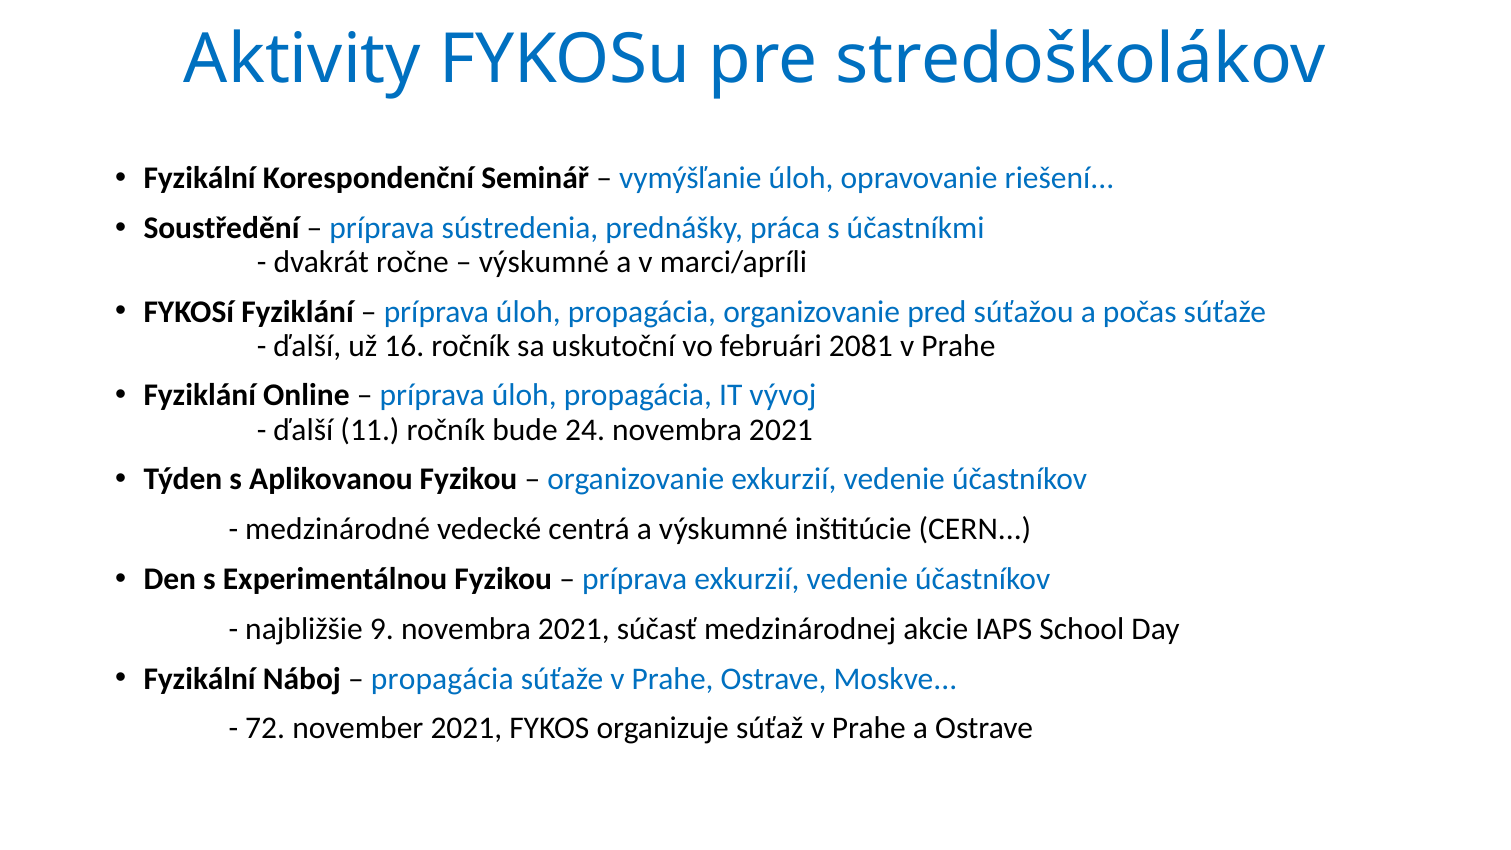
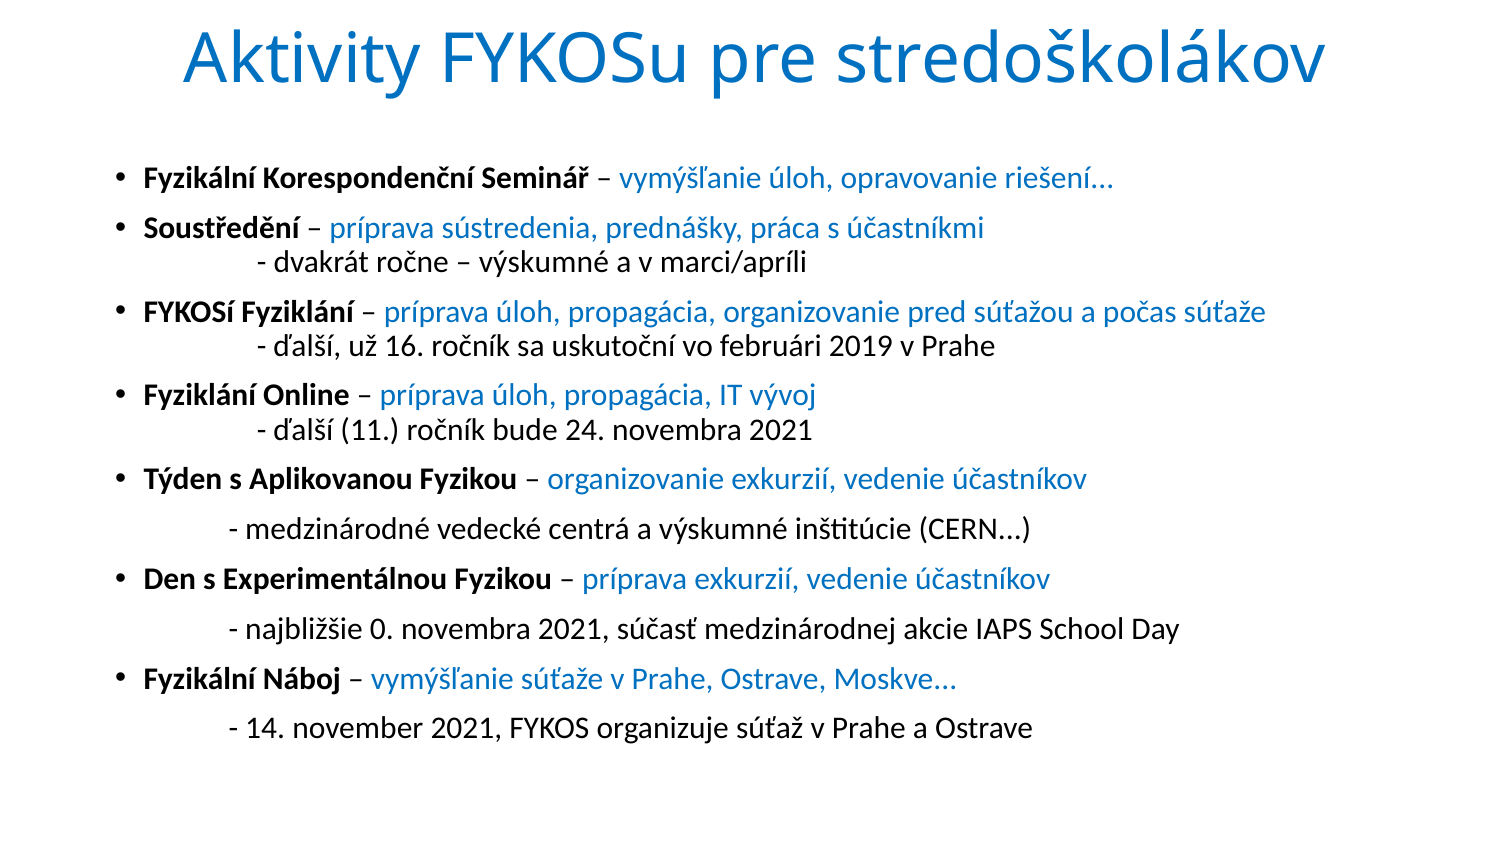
2081: 2081 -> 2019 (861, 346)
9: 9 -> 0 (382, 629)
propagácia: propagácia -> vymýšľanie (442, 679)
72: 72 -> 14 (265, 728)
